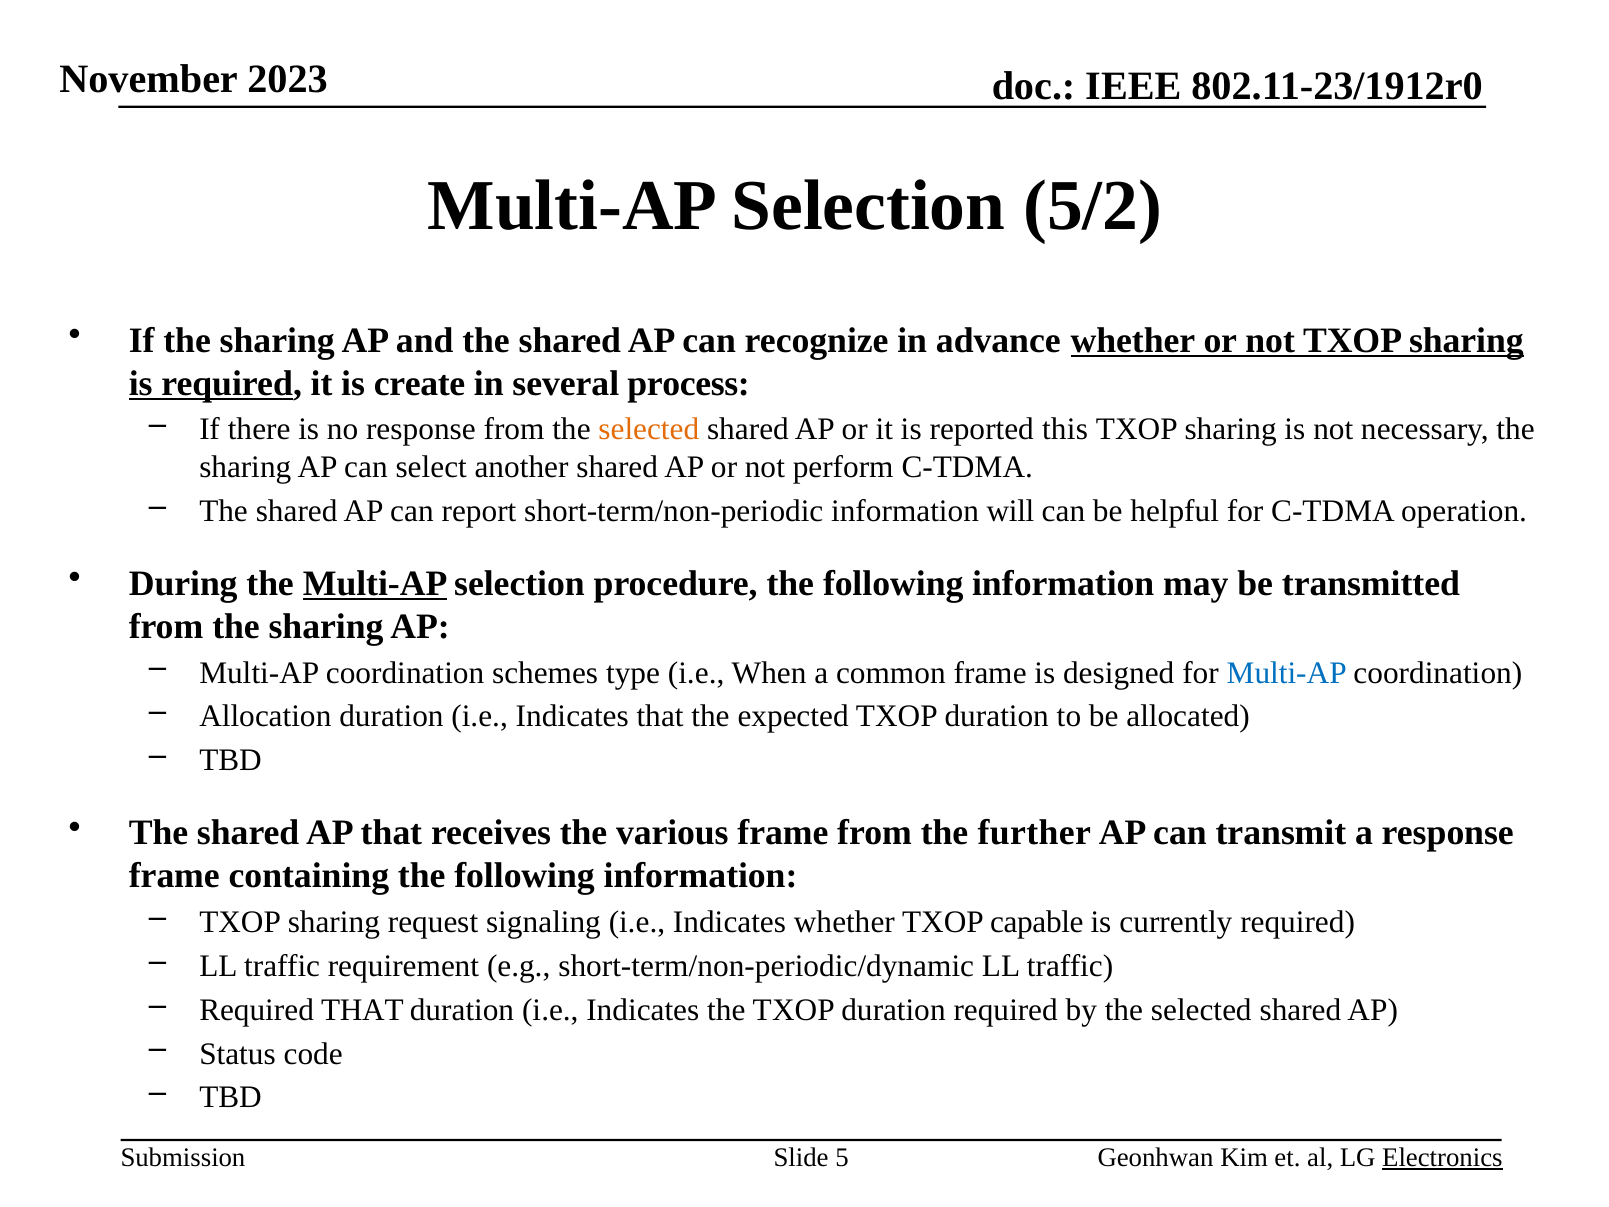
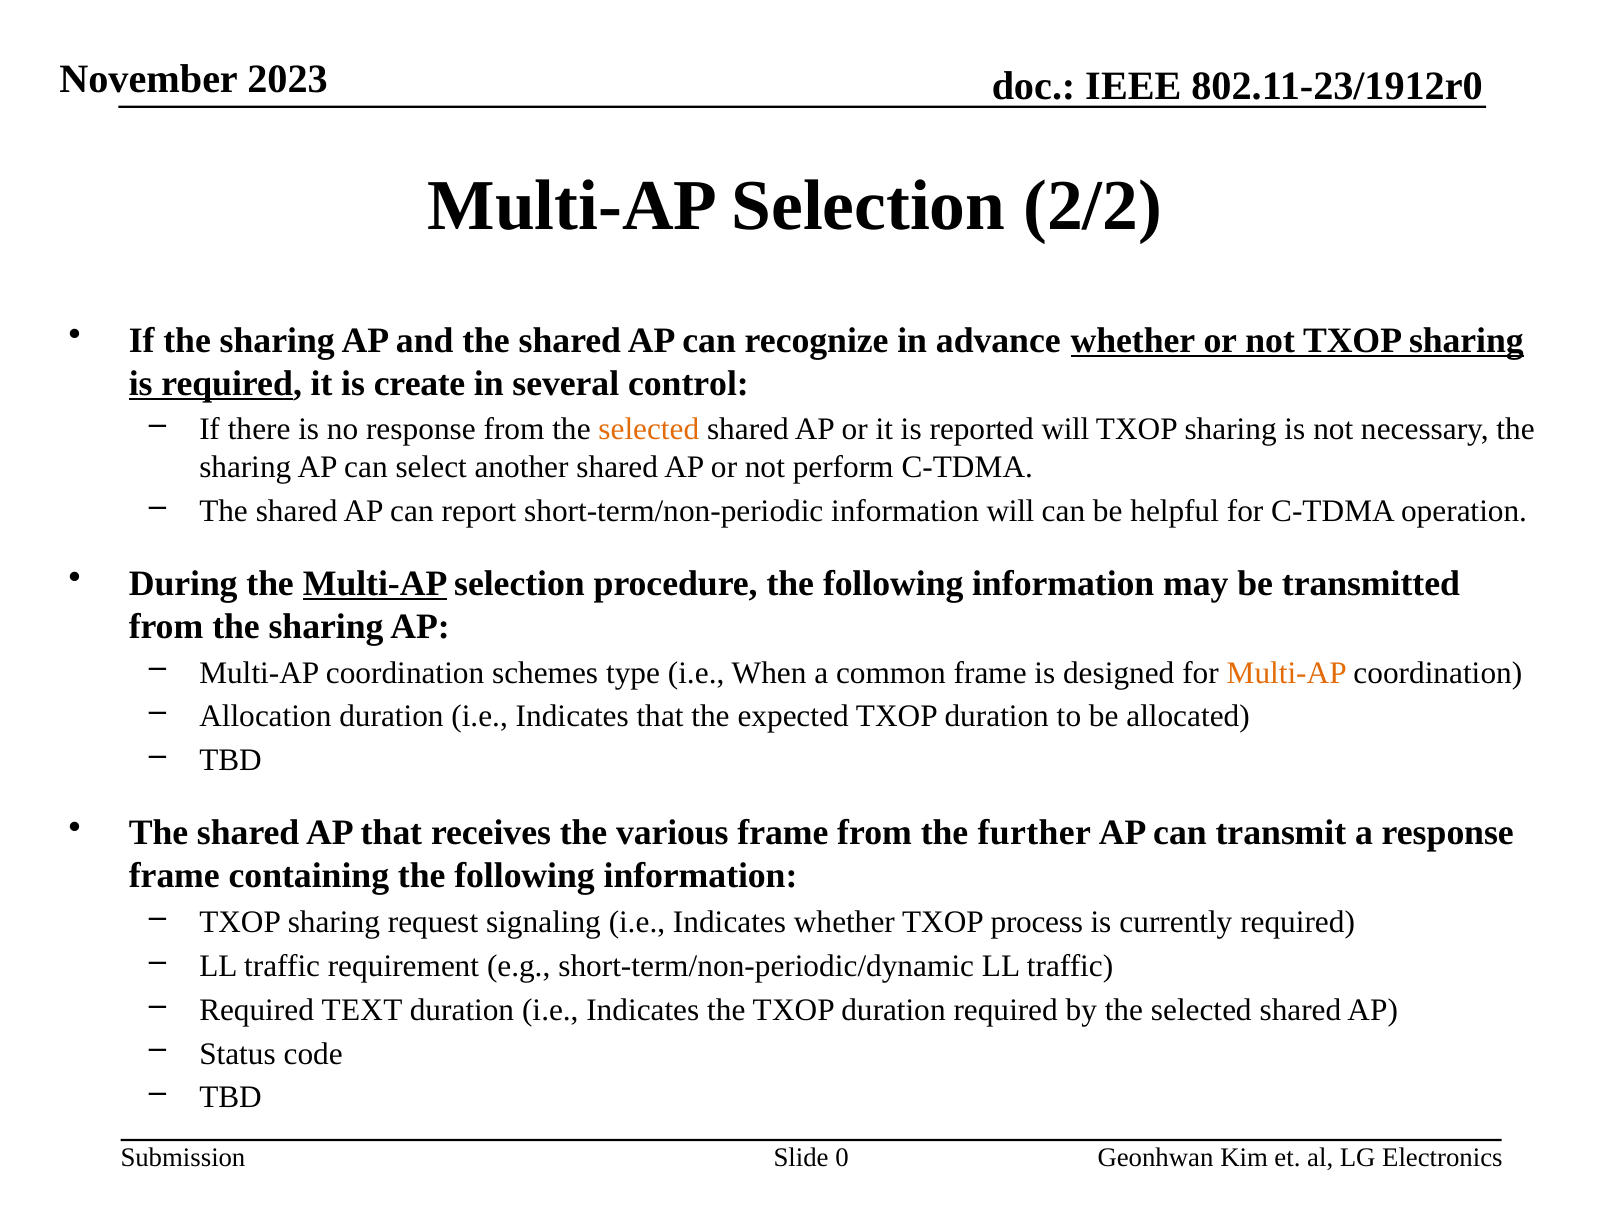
5/2: 5/2 -> 2/2 (1093, 206)
process: process -> control (688, 383)
reported this: this -> will (1065, 429)
Multi-AP colour: blue -> orange (1287, 673)
capable: capable -> process (1037, 922)
Required THAT: THAT -> TEXT (362, 1010)
5: 5 -> 0 (842, 1157)
Electronics underline: present -> none (1442, 1157)
